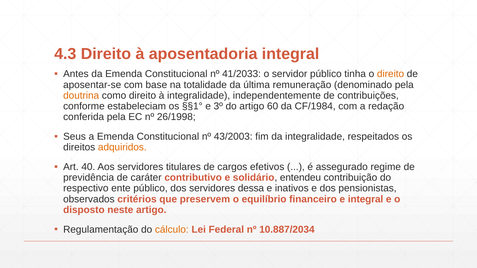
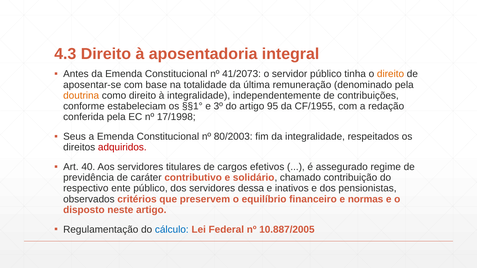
41/2033: 41/2033 -> 41/2073 (242, 74)
60: 60 -> 95 (273, 106)
CF/1984: CF/1984 -> CF/1955 (315, 106)
26/1998: 26/1998 -> 17/1998 (176, 117)
43/2003: 43/2003 -> 80/2003 (233, 137)
adquiridos colour: orange -> red (122, 147)
entendeu: entendeu -> chamado (300, 178)
e integral: integral -> normas (366, 199)
cálculo colour: orange -> blue (172, 230)
10.887/2034: 10.887/2034 -> 10.887/2005 (287, 230)
